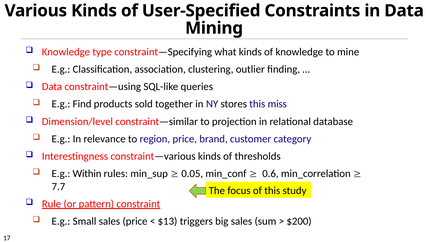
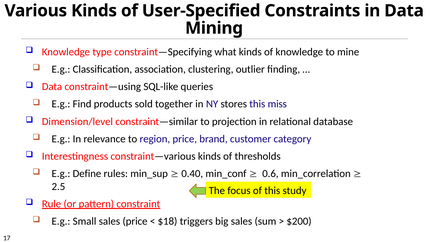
Within: Within -> Define (87, 174)
0.05: 0.05 -> 0.40 (192, 174)
7.7: 7.7 -> 2.5 (58, 186)
$13: $13 -> $18 (168, 221)
